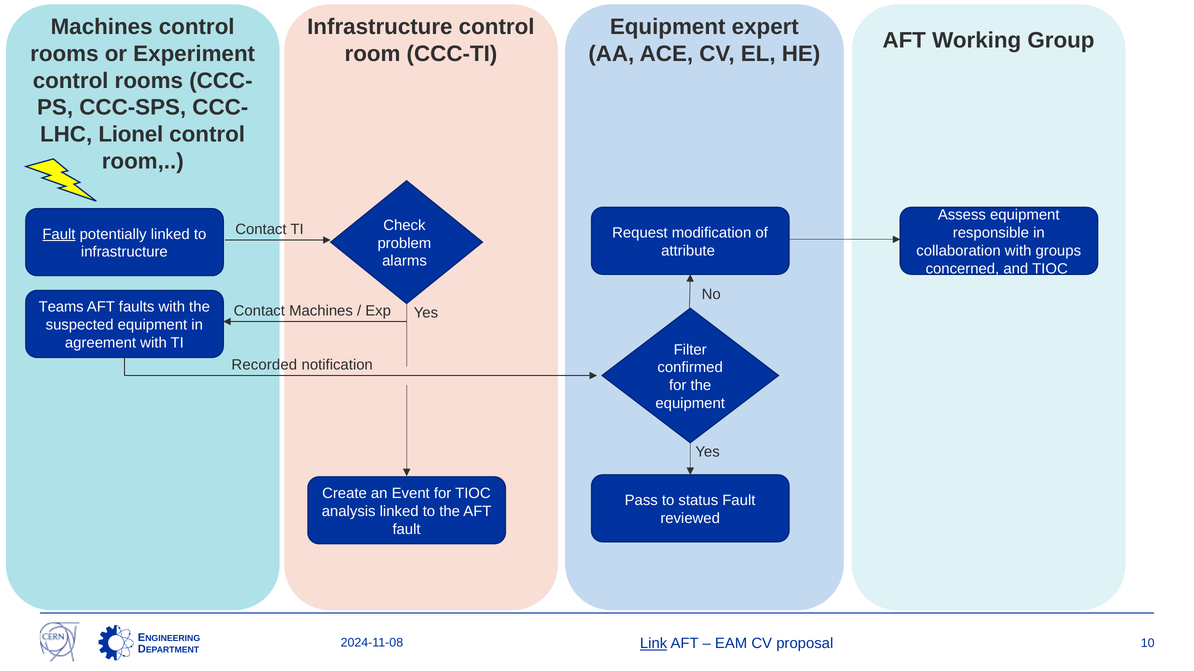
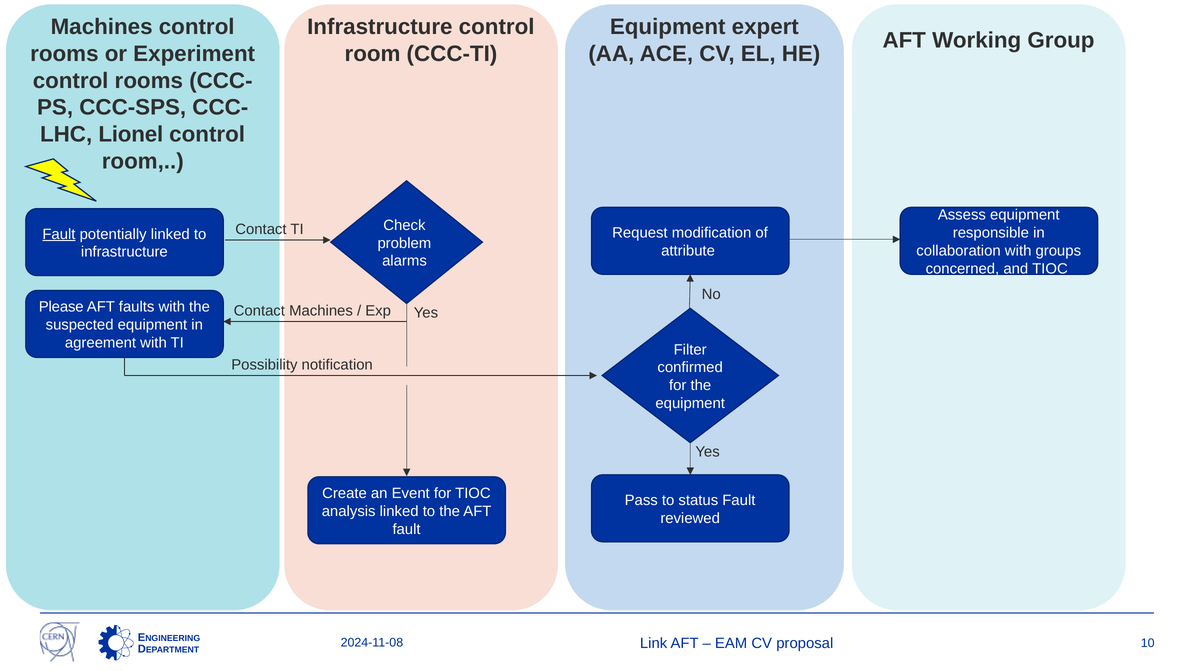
Teams: Teams -> Please (61, 307)
Recorded: Recorded -> Possibility (264, 365)
Link underline: present -> none (654, 644)
